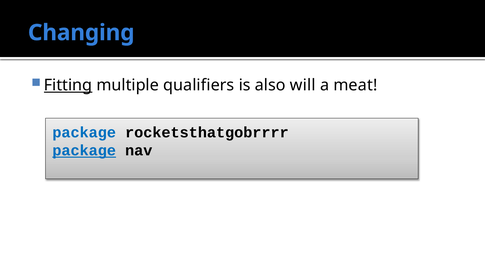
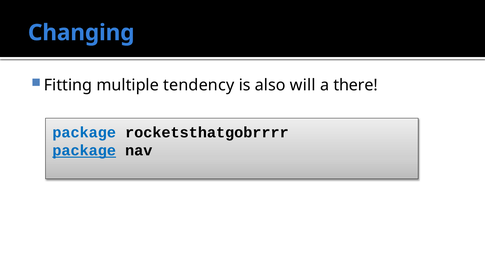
Fitting underline: present -> none (68, 85)
qualifiers: qualifiers -> tendency (199, 85)
meat: meat -> there (356, 85)
